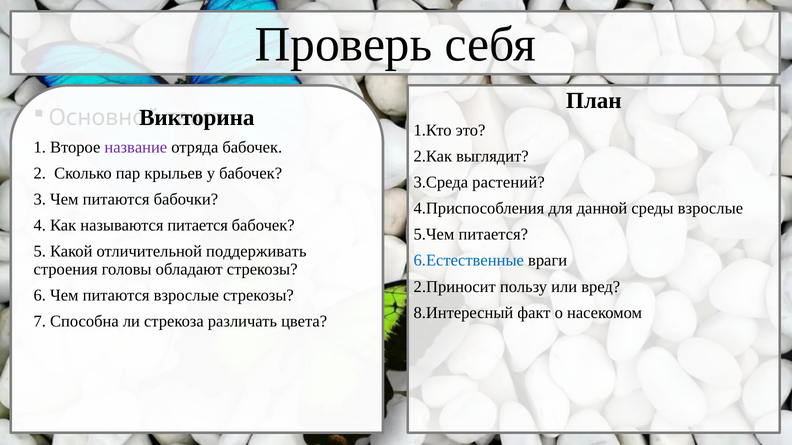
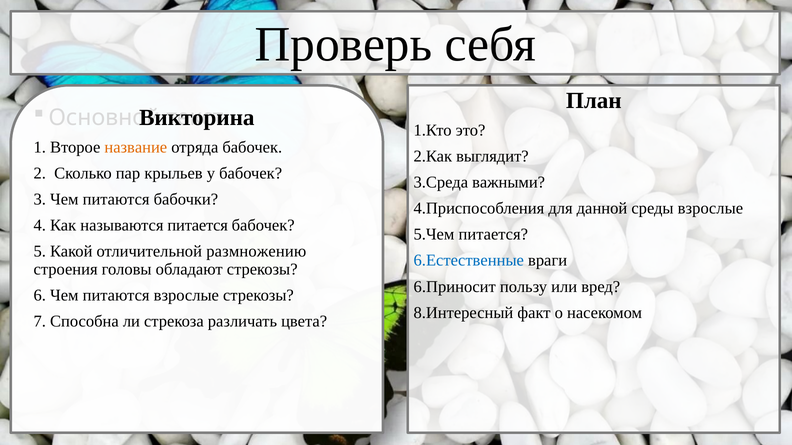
название colour: purple -> orange (136, 147)
растений: растений -> важными (509, 183)
поддерживать: поддерживать -> размножению (256, 252)
2.Приносит: 2.Приносит -> 6.Приносит (455, 287)
